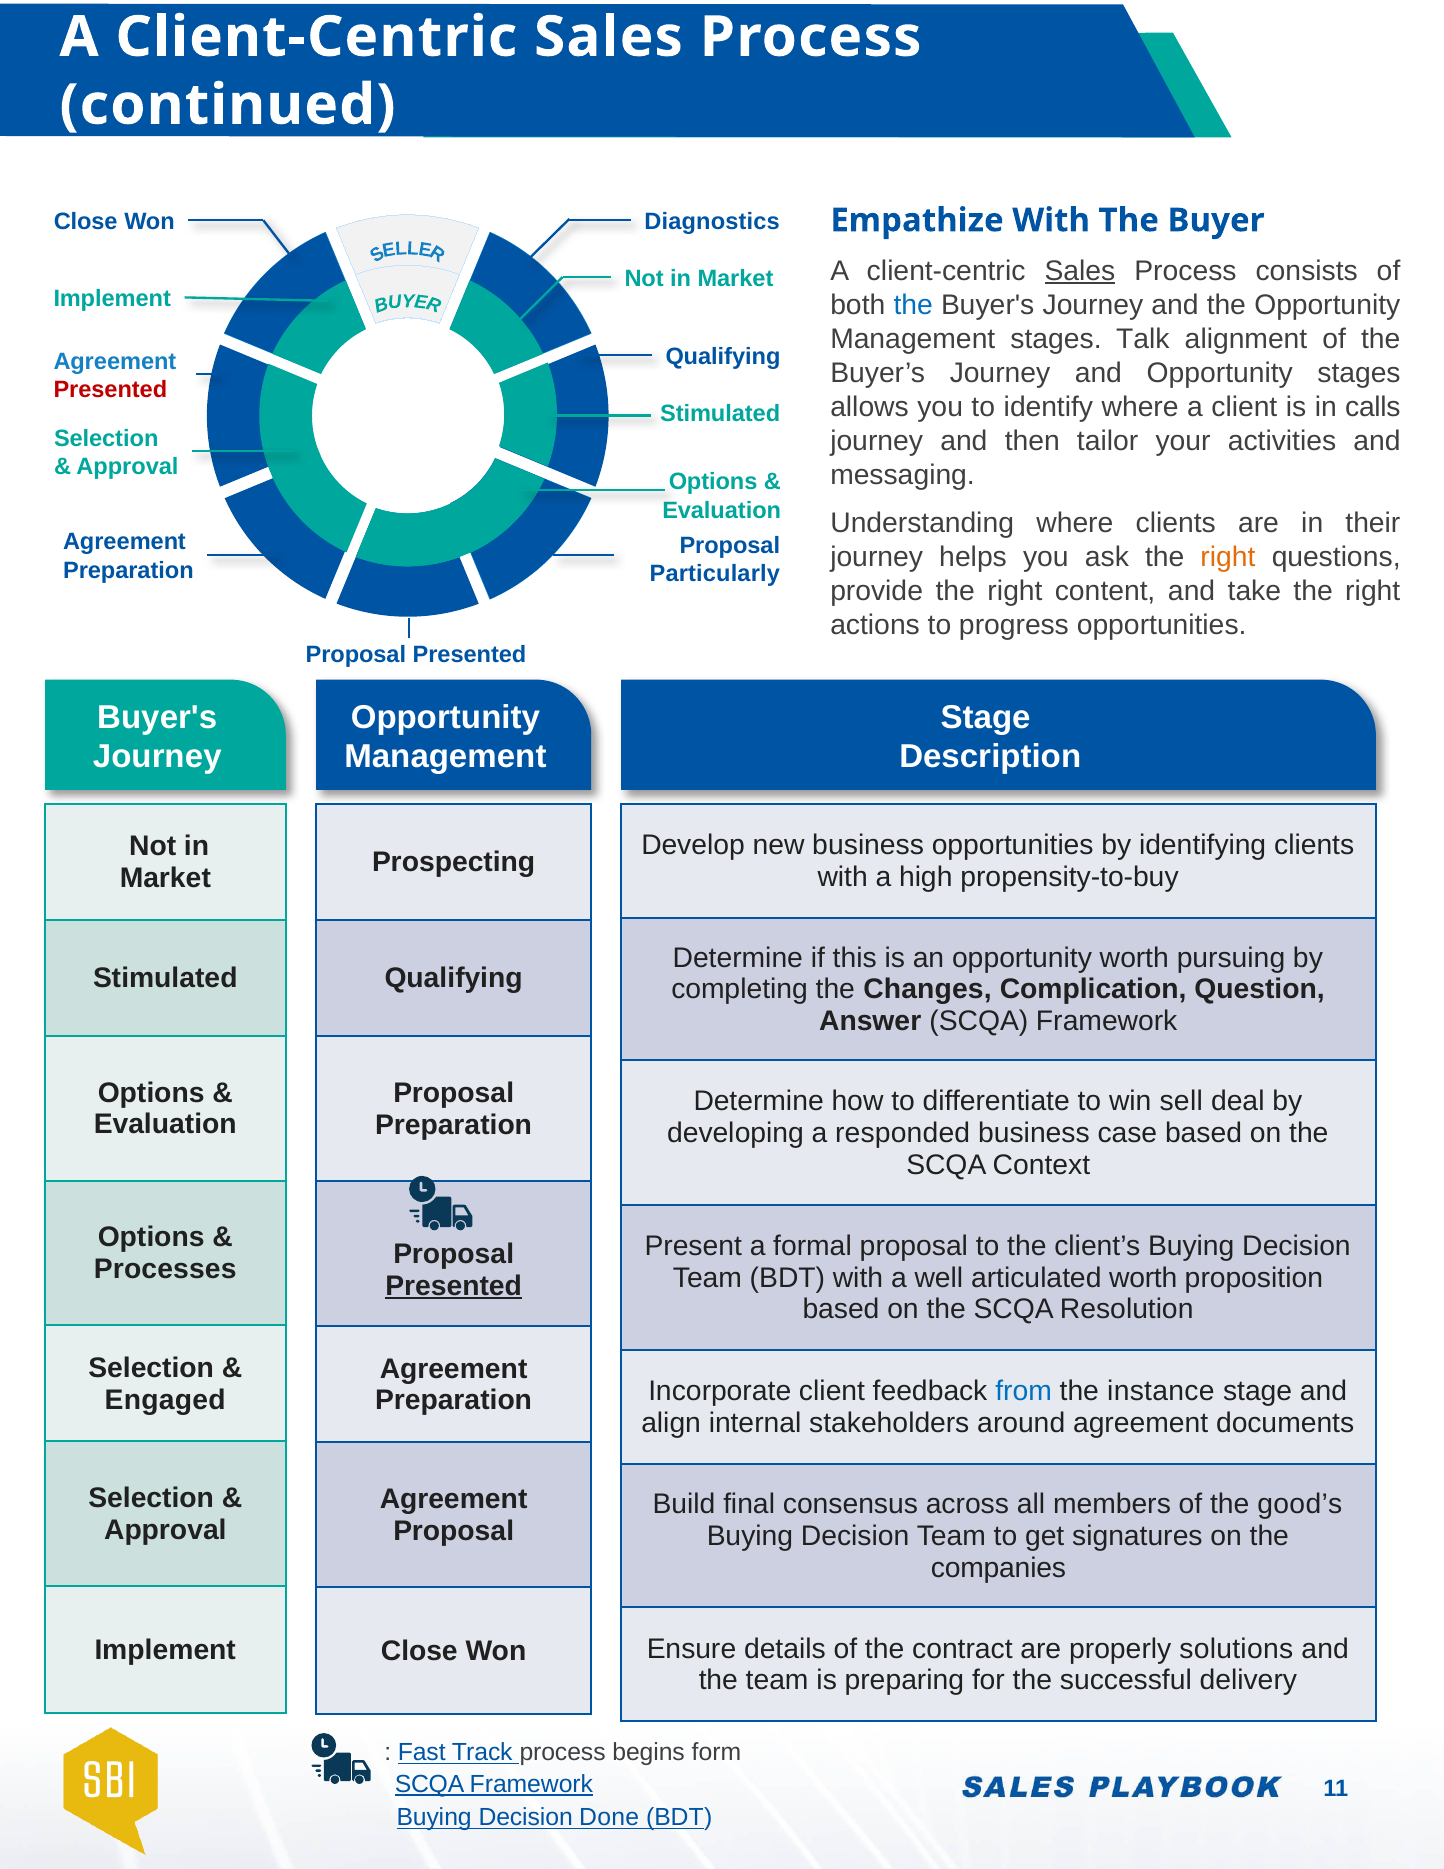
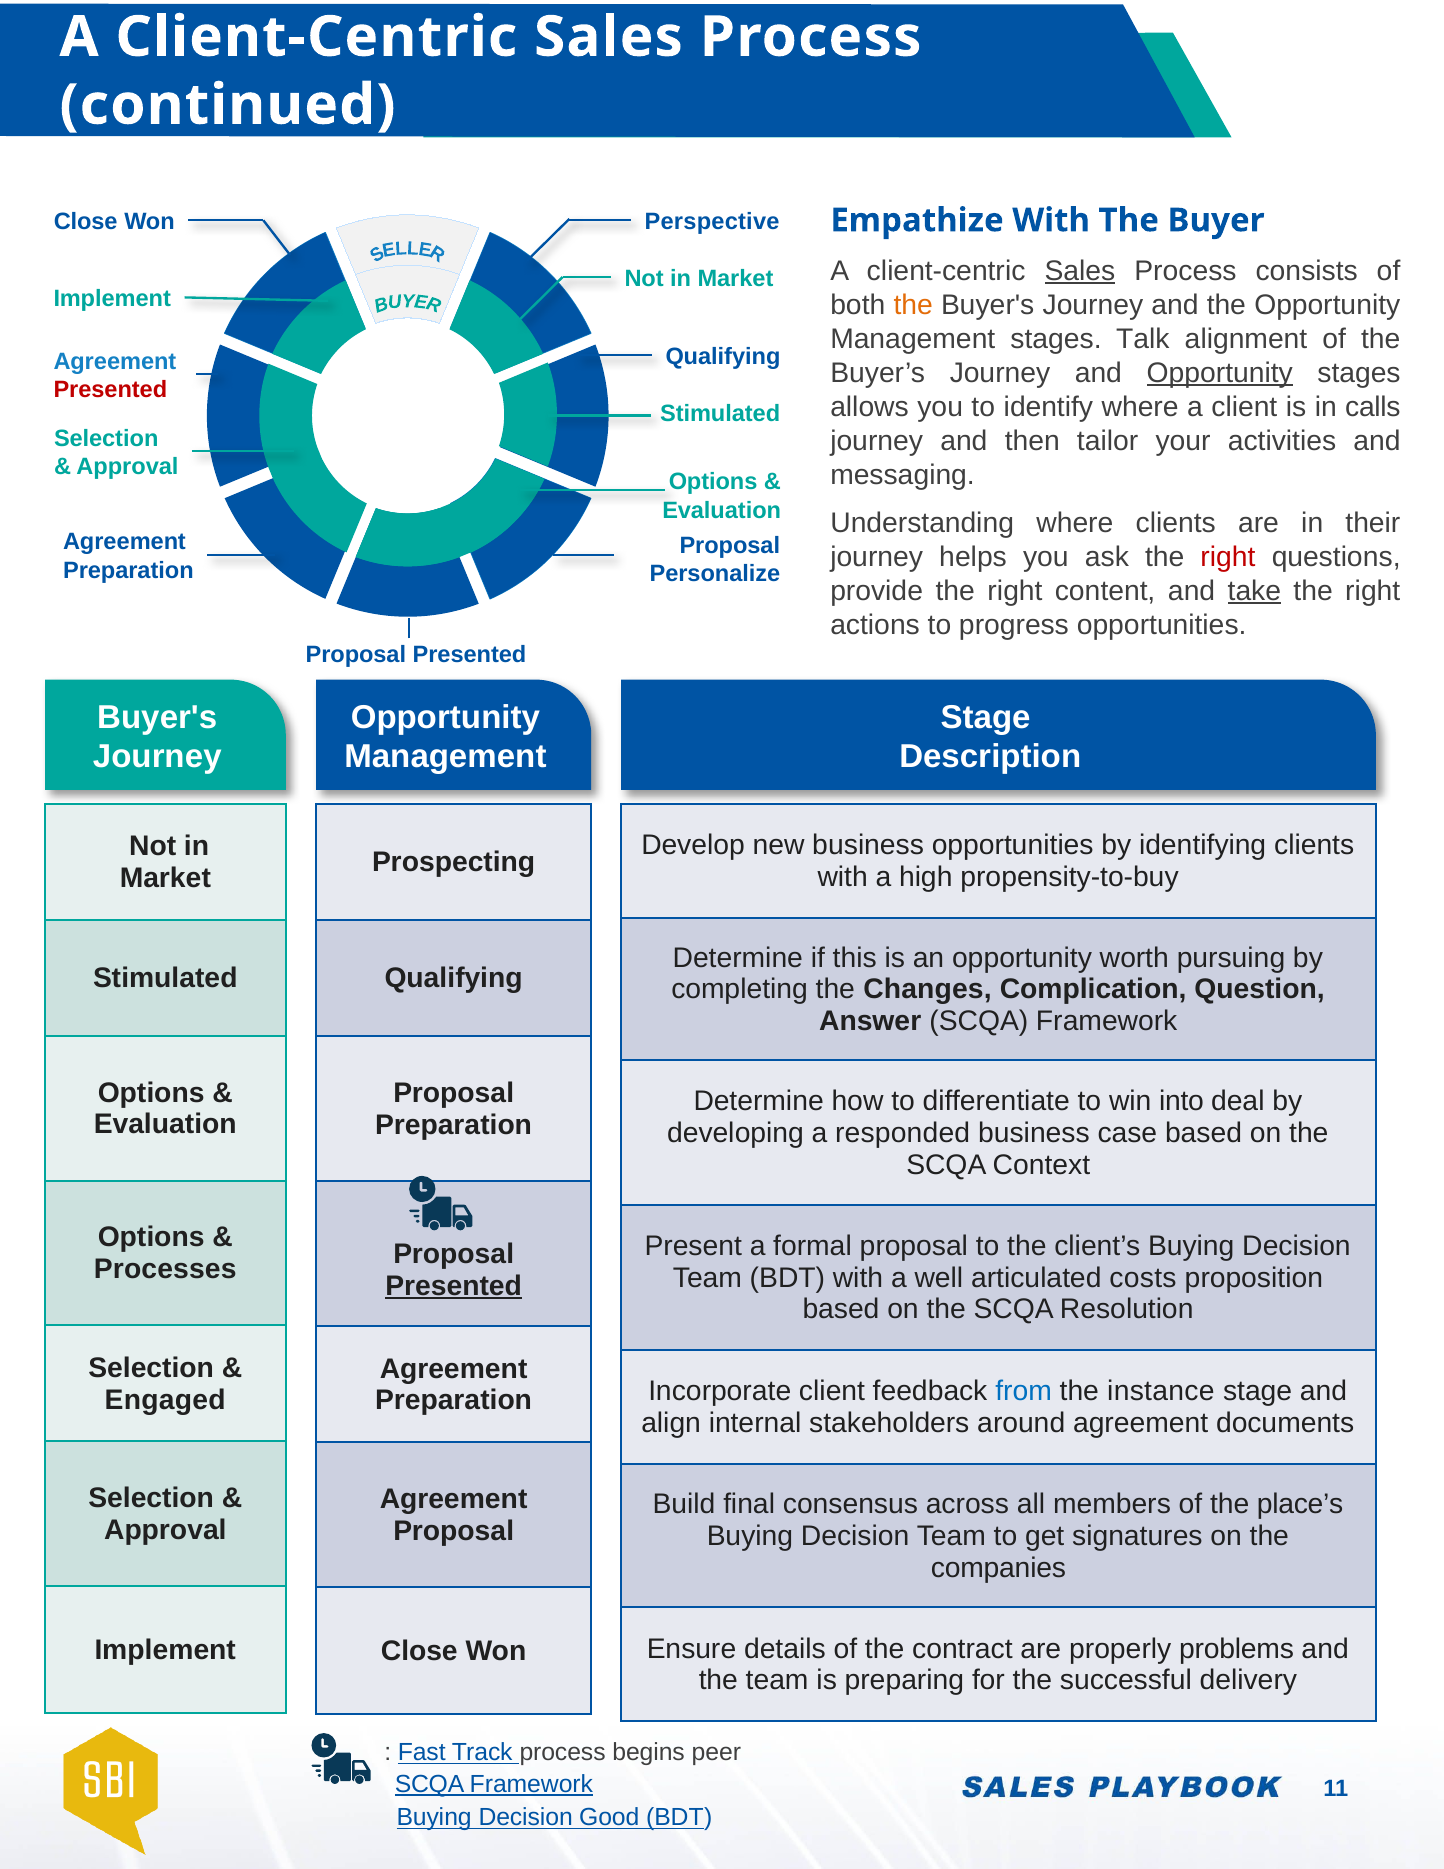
Diagnostics: Diagnostics -> Perspective (712, 222)
the colour: blue -> orange (913, 305)
Opportunity underline: none -> present (1220, 373)
right colour: orange -> red (1228, 557)
Particularly: Particularly -> Personalize (715, 574)
take underline: none -> present (1254, 591)
sell: sell -> into (1181, 1101)
articulated worth: worth -> costs (1143, 1278)
good’s: good’s -> place’s (1300, 1504)
solutions: solutions -> problems (1237, 1649)
form: form -> peer (716, 1752)
Done: Done -> Good (609, 1817)
